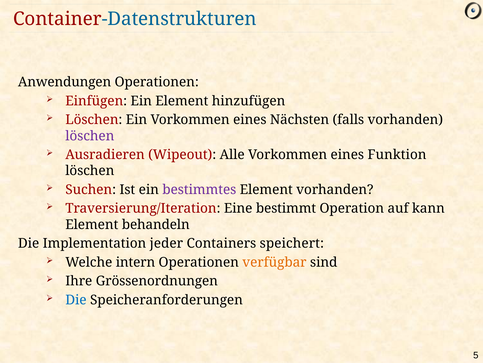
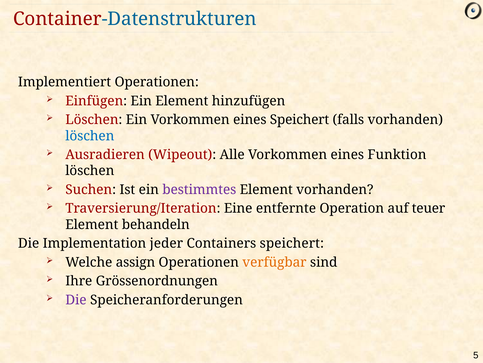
Anwendungen: Anwendungen -> Implementiert (65, 82)
eines Nächsten: Nächsten -> Speichert (300, 120)
löschen colour: purple -> blue (90, 136)
bestimmt: bestimmt -> entfernte (286, 208)
kann: kann -> teuer (429, 208)
intern: intern -> assign (135, 262)
Die colour: blue -> purple (76, 299)
